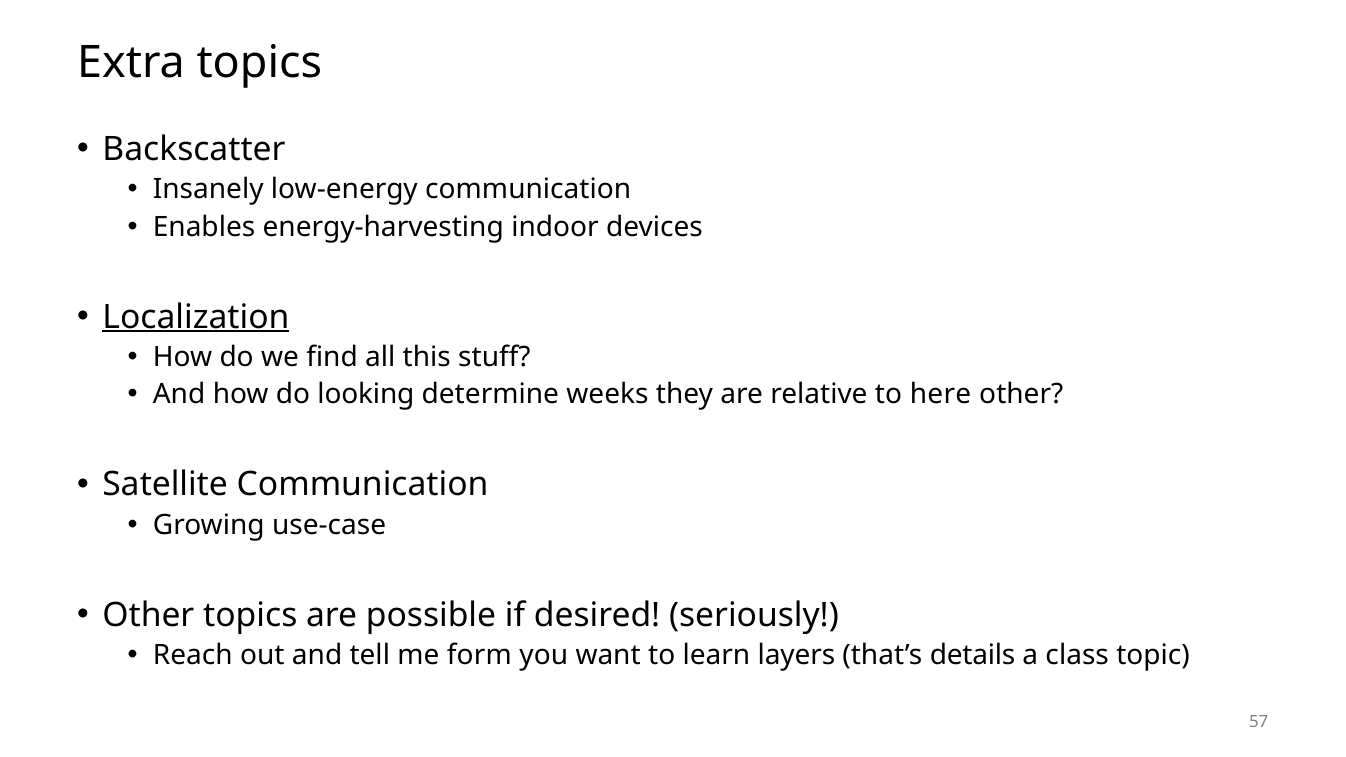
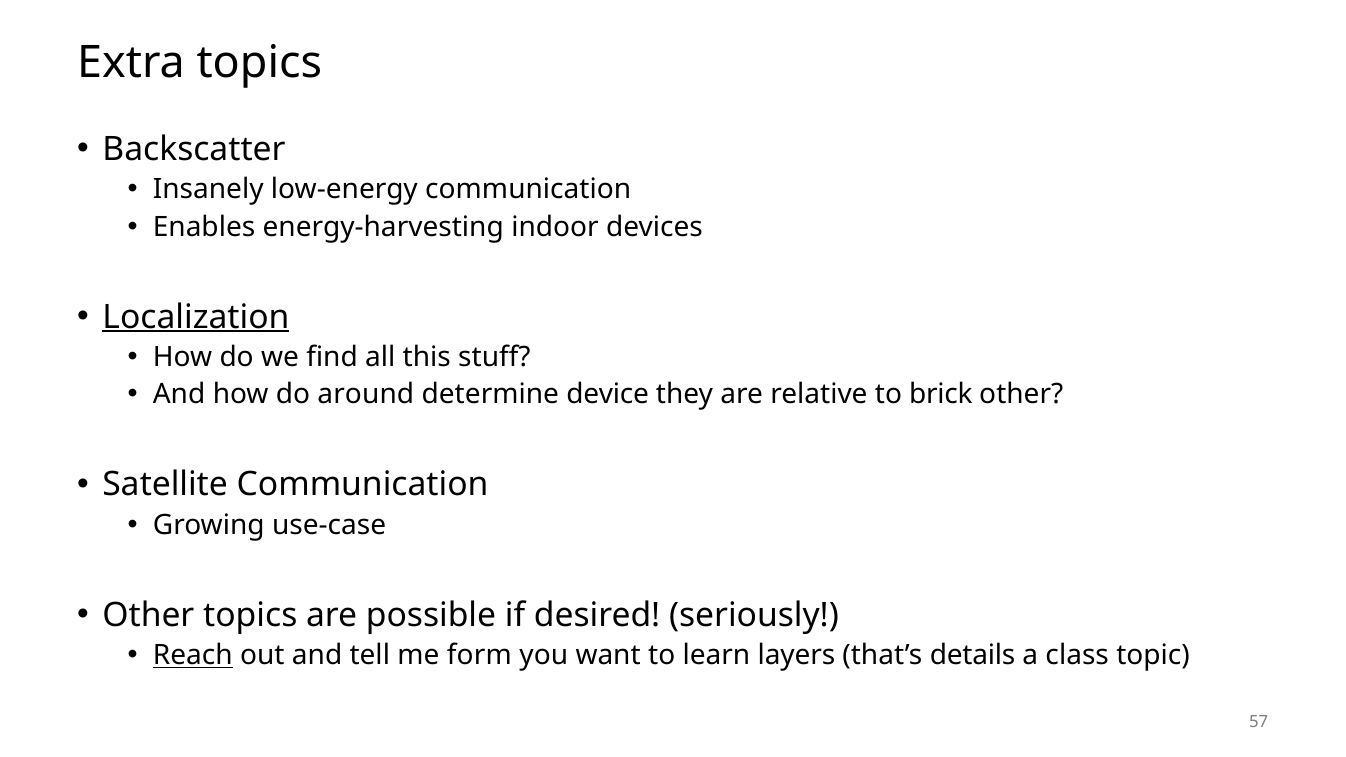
looking: looking -> around (366, 395)
weeks: weeks -> device (608, 395)
here: here -> brick (941, 395)
Reach underline: none -> present (193, 656)
